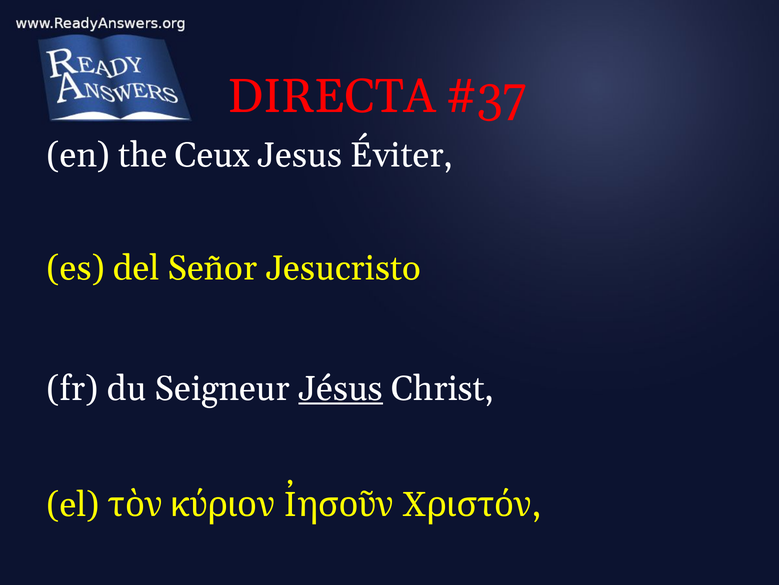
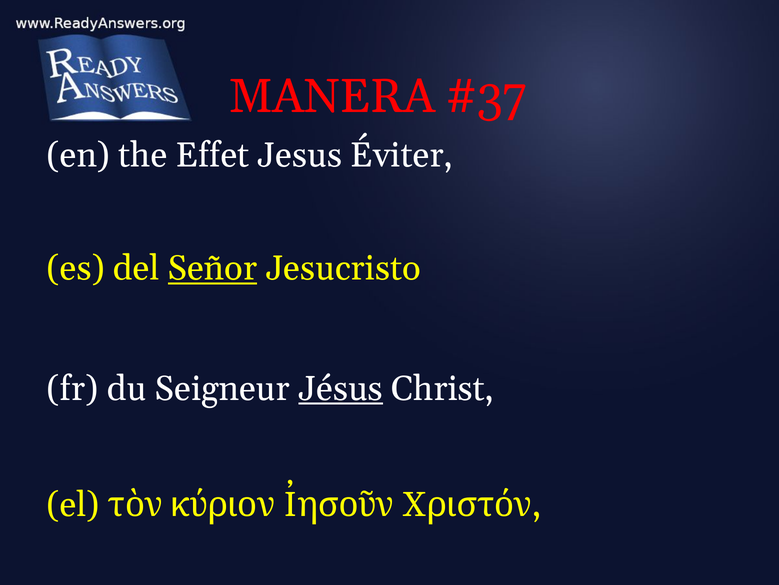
DIRECTA: DIRECTA -> MANERA (332, 96)
Ceux: Ceux -> Effet (212, 155)
Señor underline: none -> present (212, 268)
